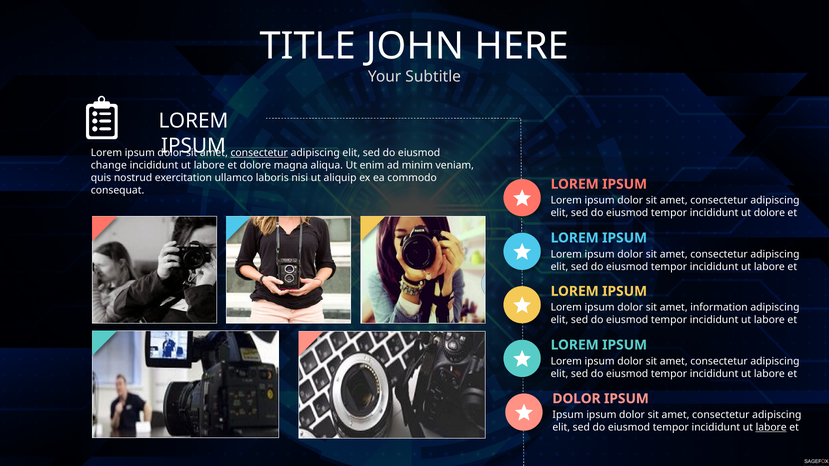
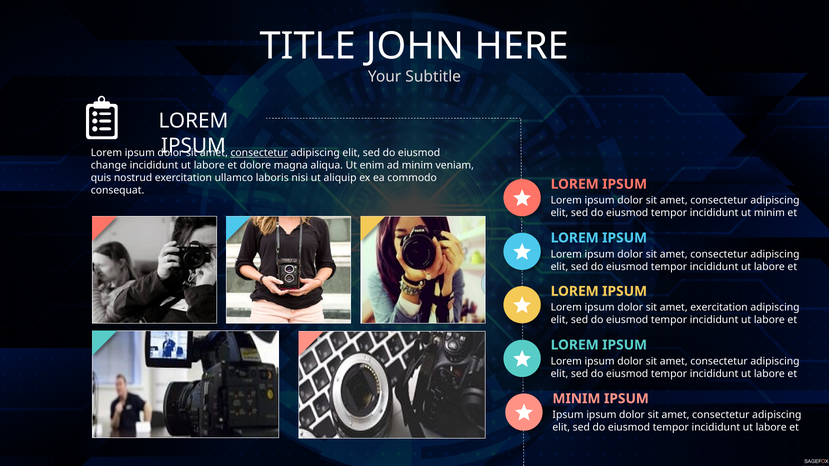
ut dolore: dolore -> minim (769, 213)
amet information: information -> exercitation (719, 308)
DOLOR: DOLOR -> MINIM (576, 399)
labore underline: present -> none (771, 428)
